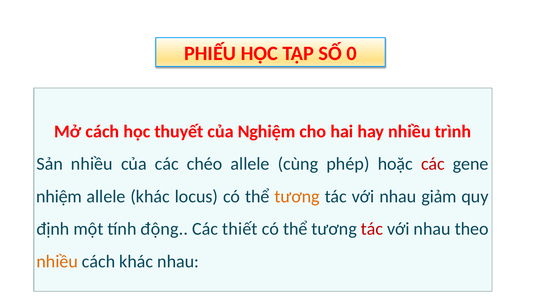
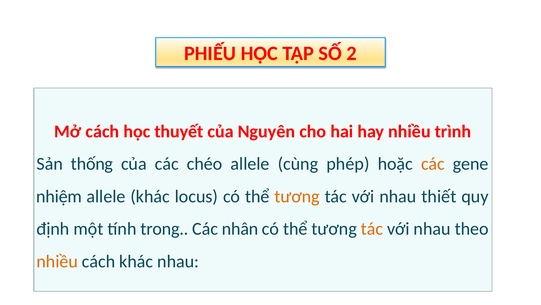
0: 0 -> 2 (352, 53)
Nghiệm: Nghiệm -> Nguyên (267, 131)
Sản nhiều: nhiều -> thống (92, 164)
các colour: red -> orange (433, 164)
giảm: giảm -> thiết (439, 196)
động: động -> trong (164, 228)
thiết: thiết -> nhân (240, 228)
tác colour: red -> orange (372, 228)
